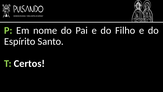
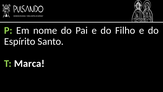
Certos: Certos -> Marca (29, 63)
